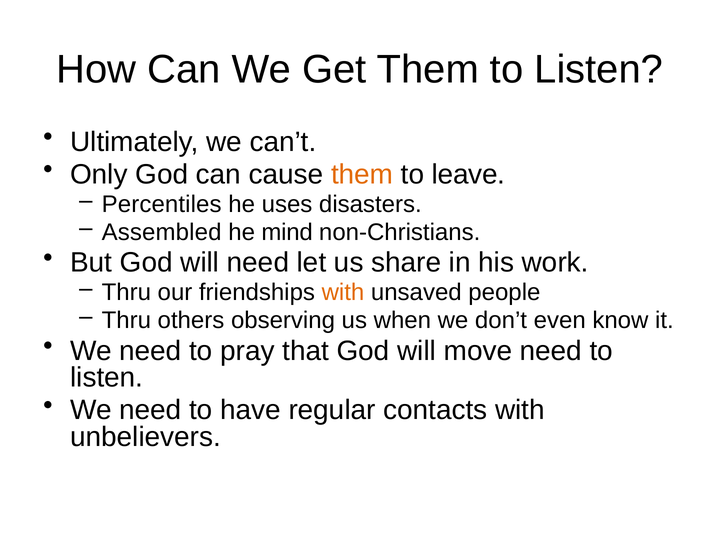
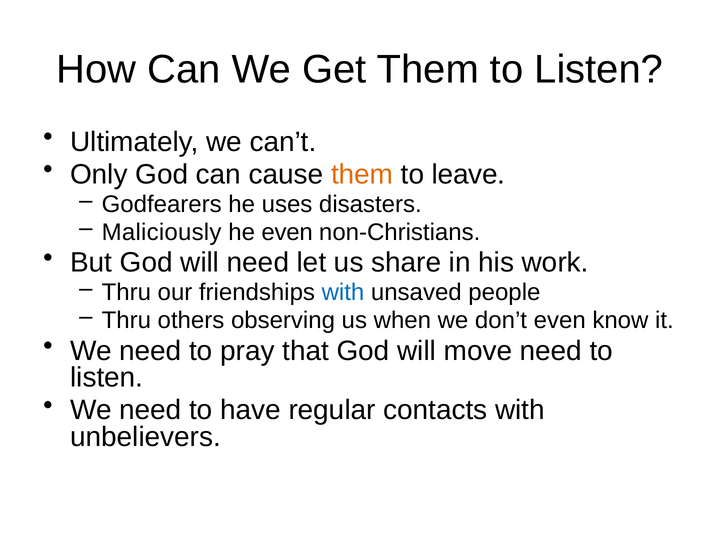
Percentiles: Percentiles -> Godfearers (162, 204)
Assembled: Assembled -> Maliciously (162, 232)
he mind: mind -> even (287, 232)
with colour: orange -> blue (343, 292)
